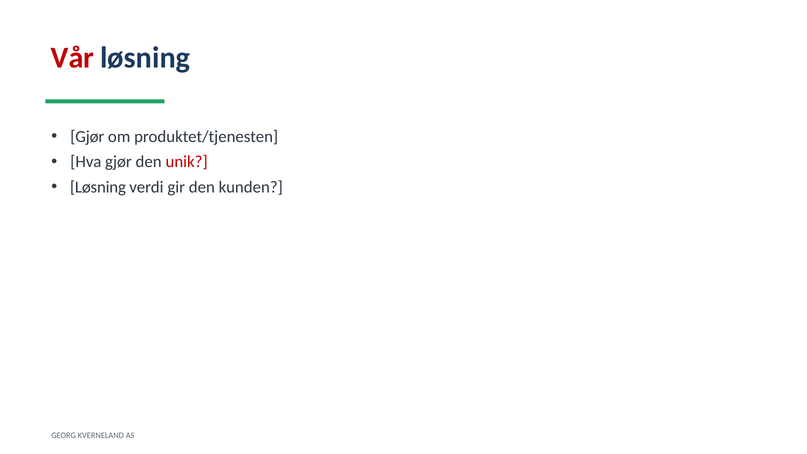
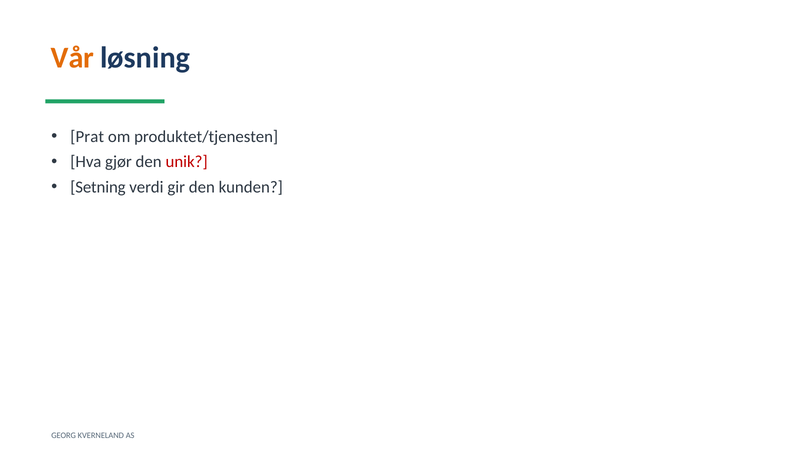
Vår colour: red -> orange (72, 58)
Gjør: Gjør -> Prat (87, 137)
Løsning: Løsning -> Setning (98, 187)
